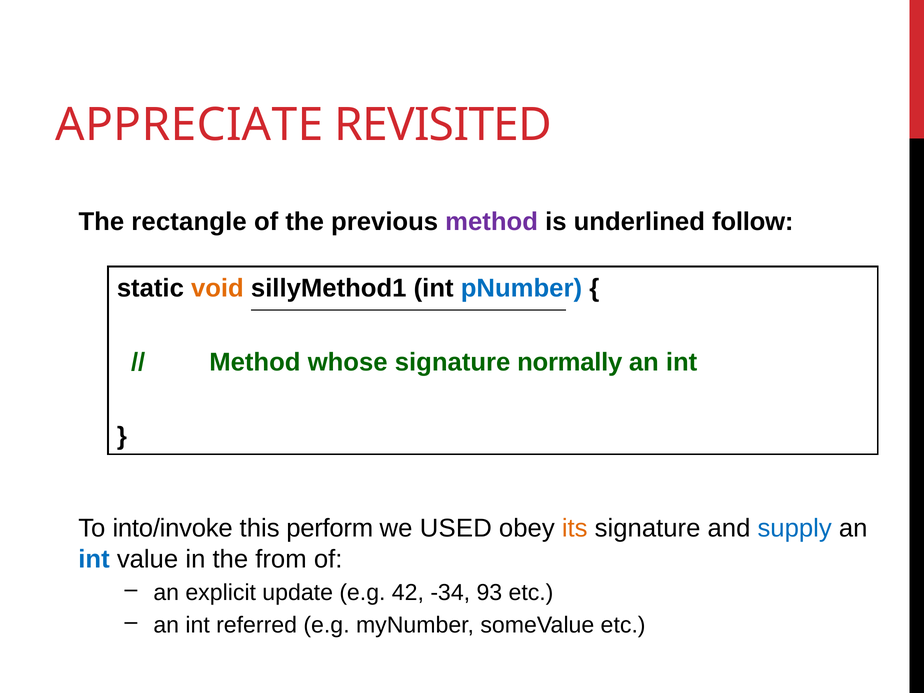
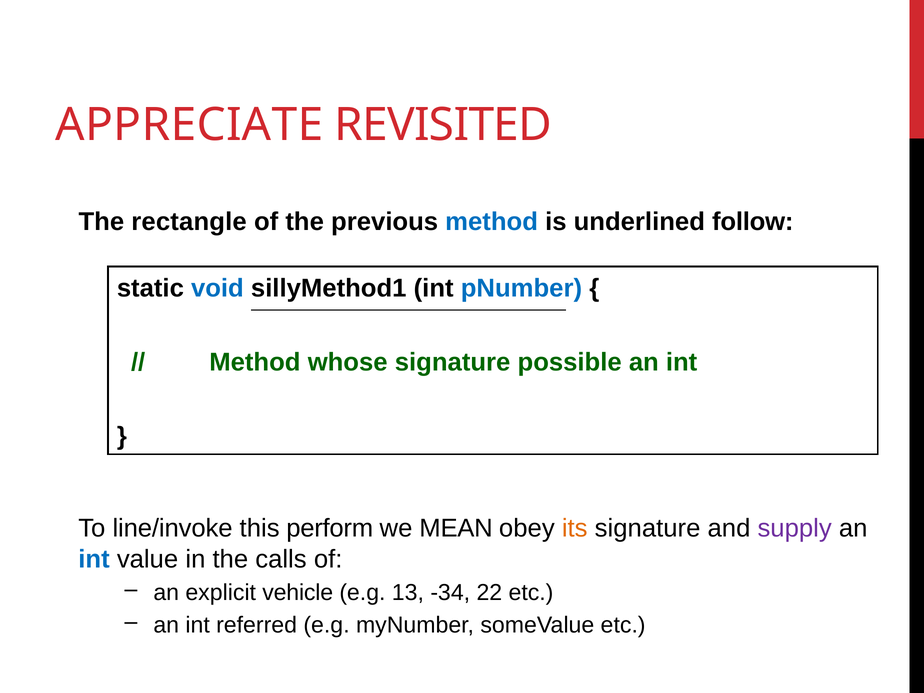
method colour: purple -> blue (492, 222)
void colour: orange -> blue (217, 288)
normally: normally -> possible (570, 362)
into/invoke: into/invoke -> line/invoke (173, 528)
USED: USED -> MEAN (456, 528)
supply colour: blue -> purple (795, 528)
from: from -> calls (281, 559)
update: update -> vehicle (298, 593)
42: 42 -> 13 (408, 593)
93: 93 -> 22 (489, 593)
